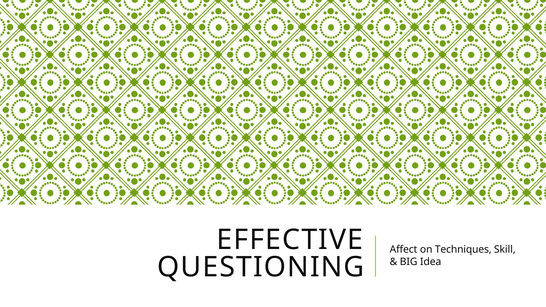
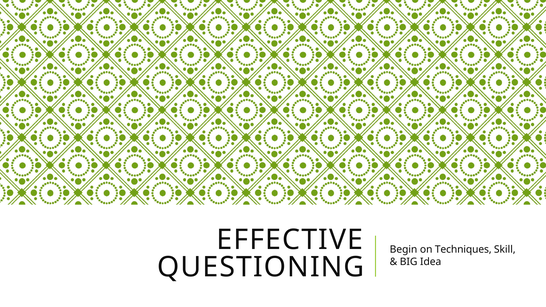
Affect: Affect -> Begin (404, 249)
